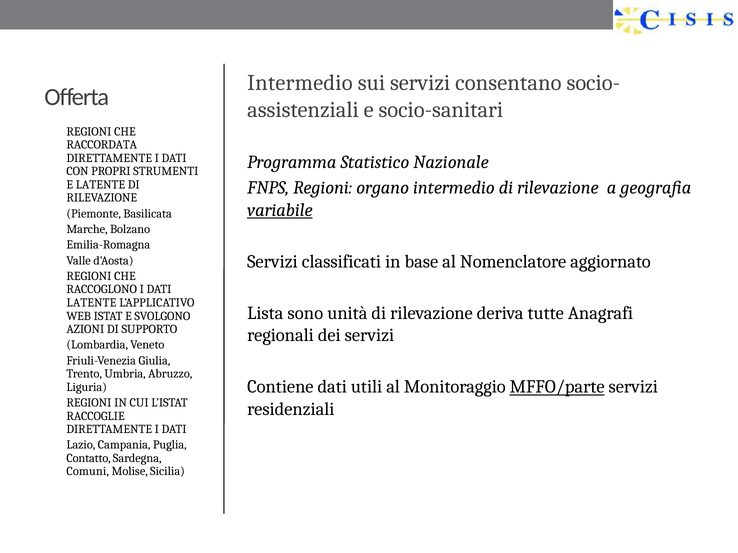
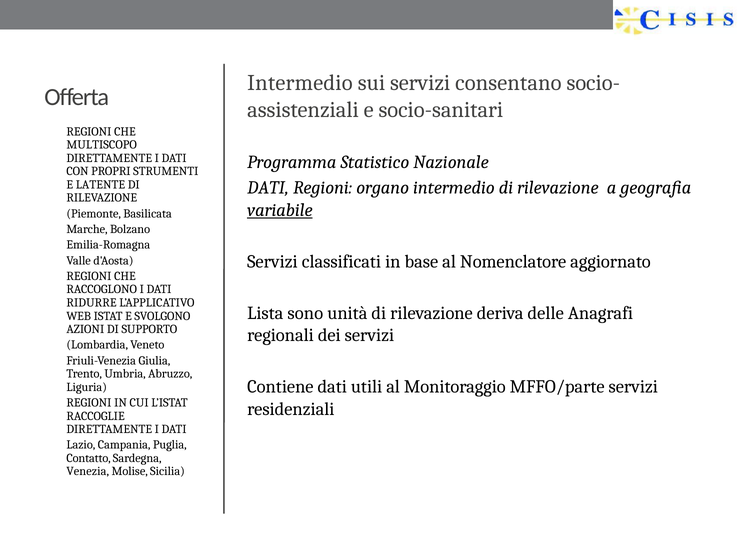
RACCORDATA: RACCORDATA -> MULTISCOPO (102, 145)
FNPS: FNPS -> DATI (268, 188)
LATENTE: LATENTE -> RIDURRE (91, 303)
tutte: tutte -> delle (546, 313)
MFFO/parte underline: present -> none (557, 387)
Comuni: Comuni -> Venezia (88, 472)
